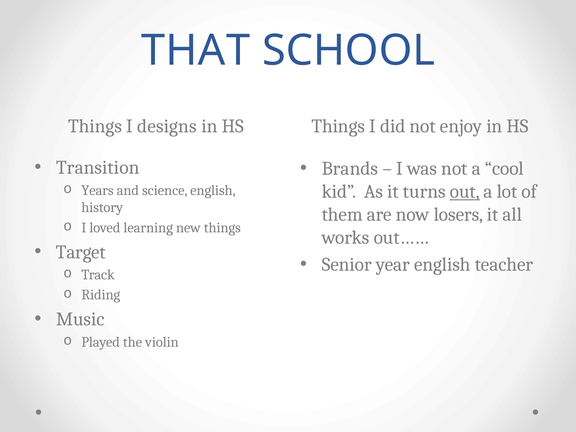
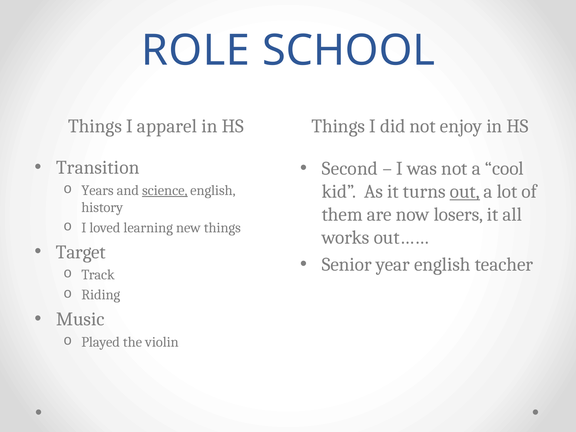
THAT: THAT -> ROLE (196, 51)
designs: designs -> apparel (167, 126)
Brands: Brands -> Second (350, 169)
science underline: none -> present (165, 190)
